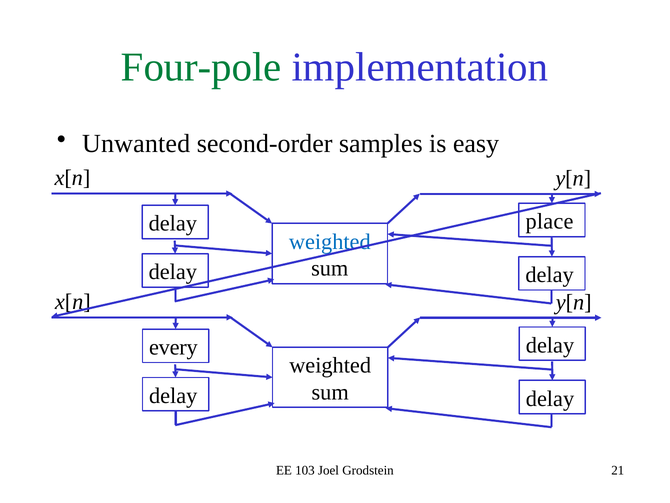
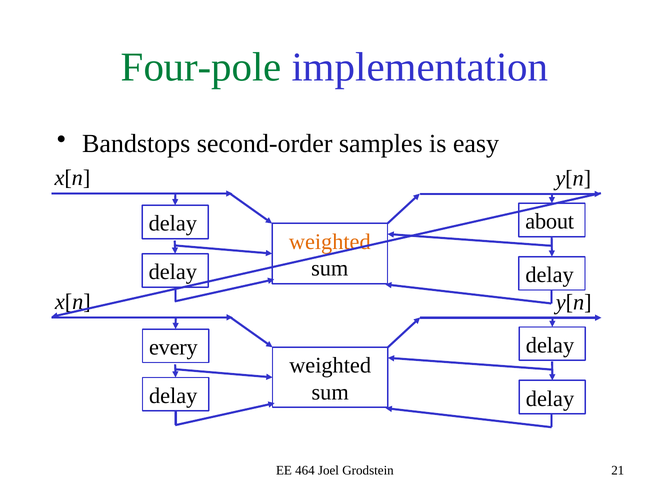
Unwanted: Unwanted -> Bandstops (136, 144)
place: place -> about (550, 221)
weighted colour: blue -> orange (330, 241)
103: 103 -> 464 (305, 470)
